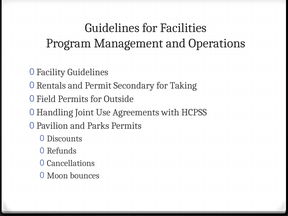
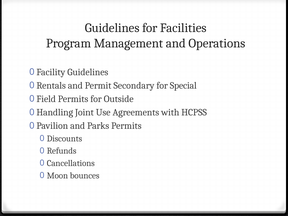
Taking: Taking -> Special (183, 86)
